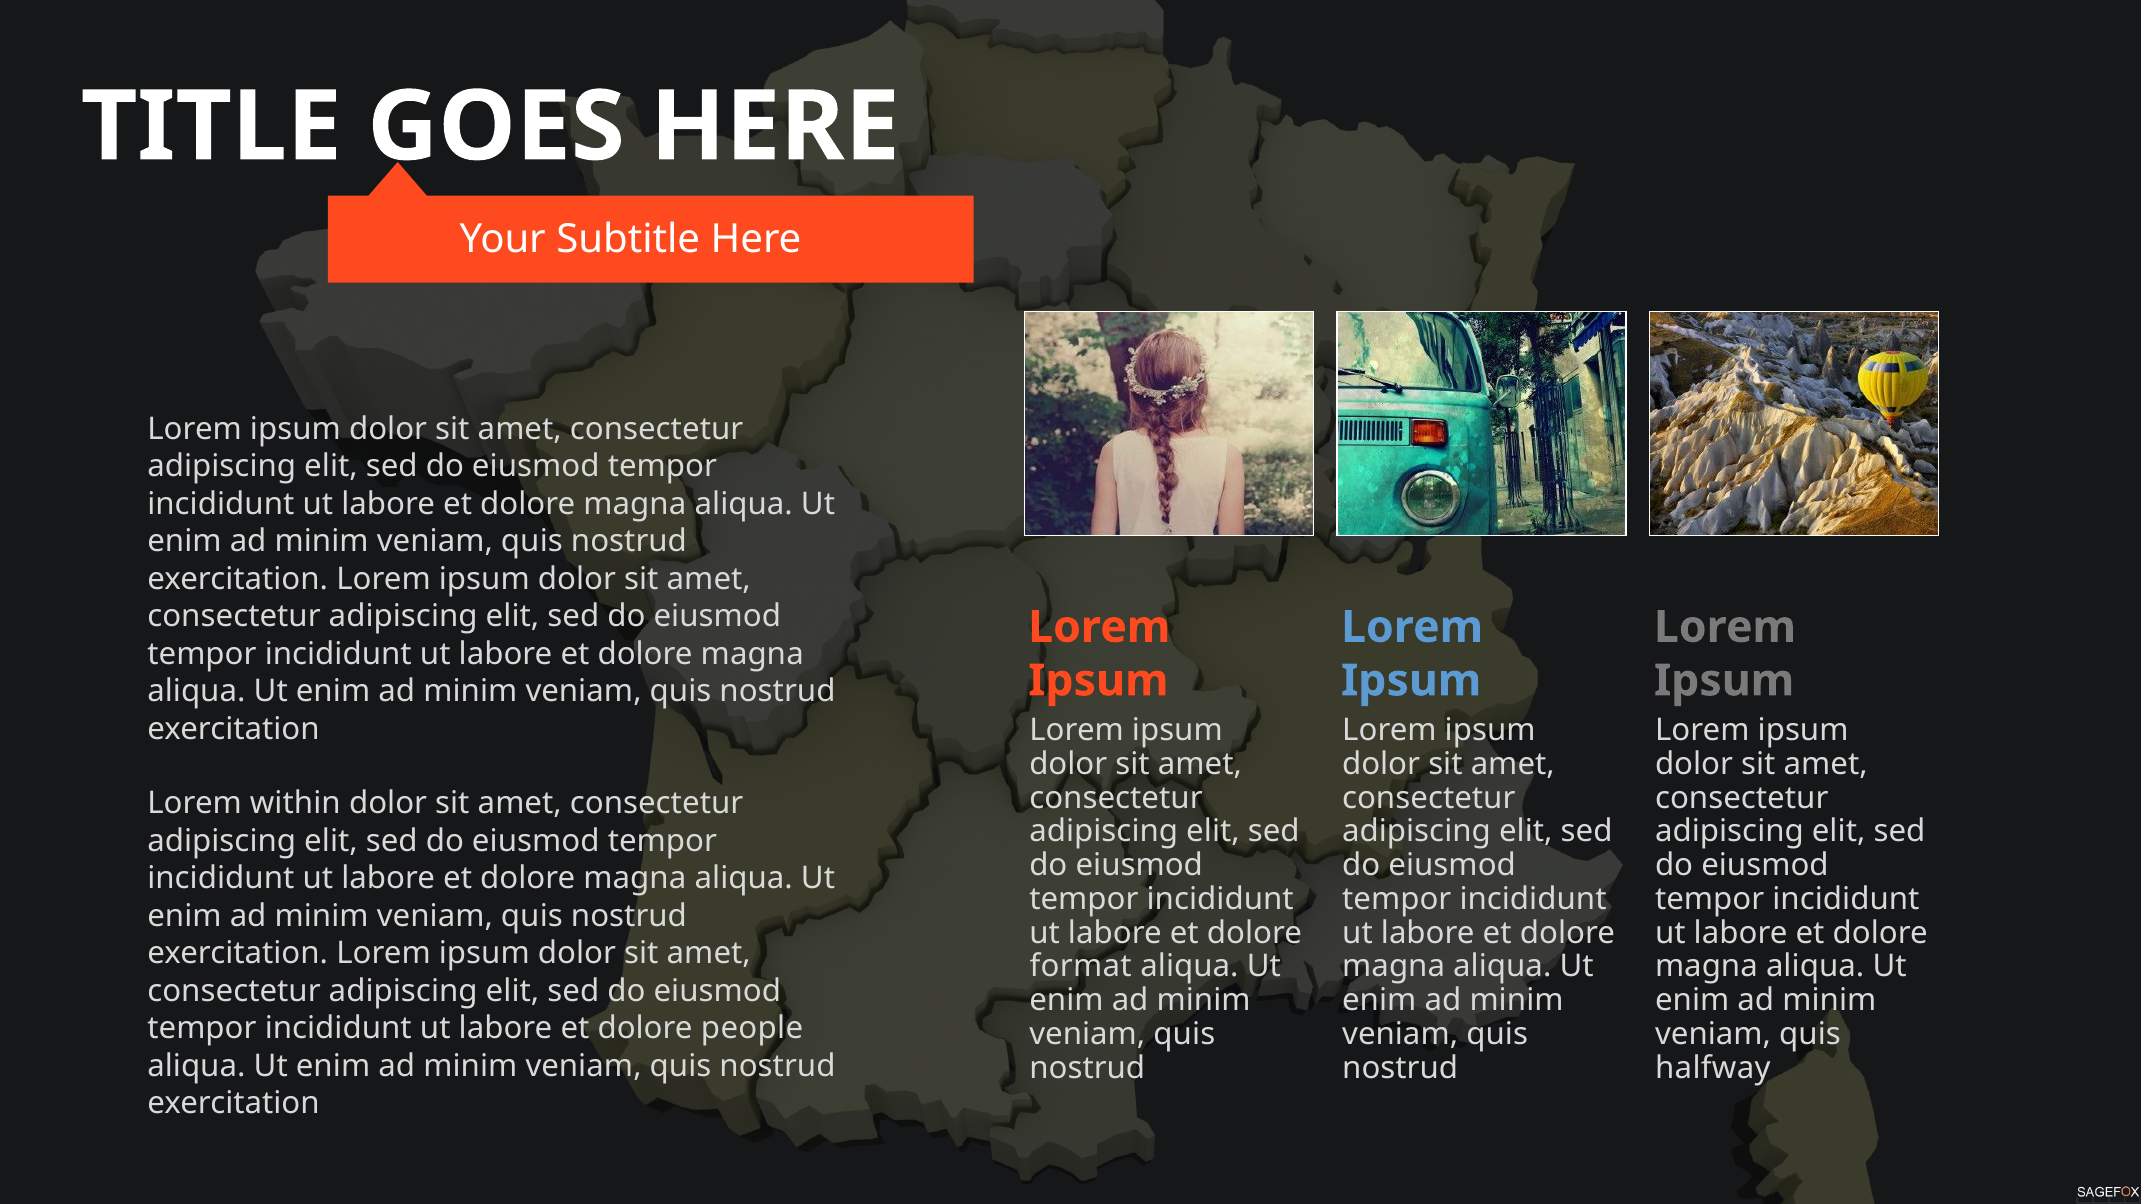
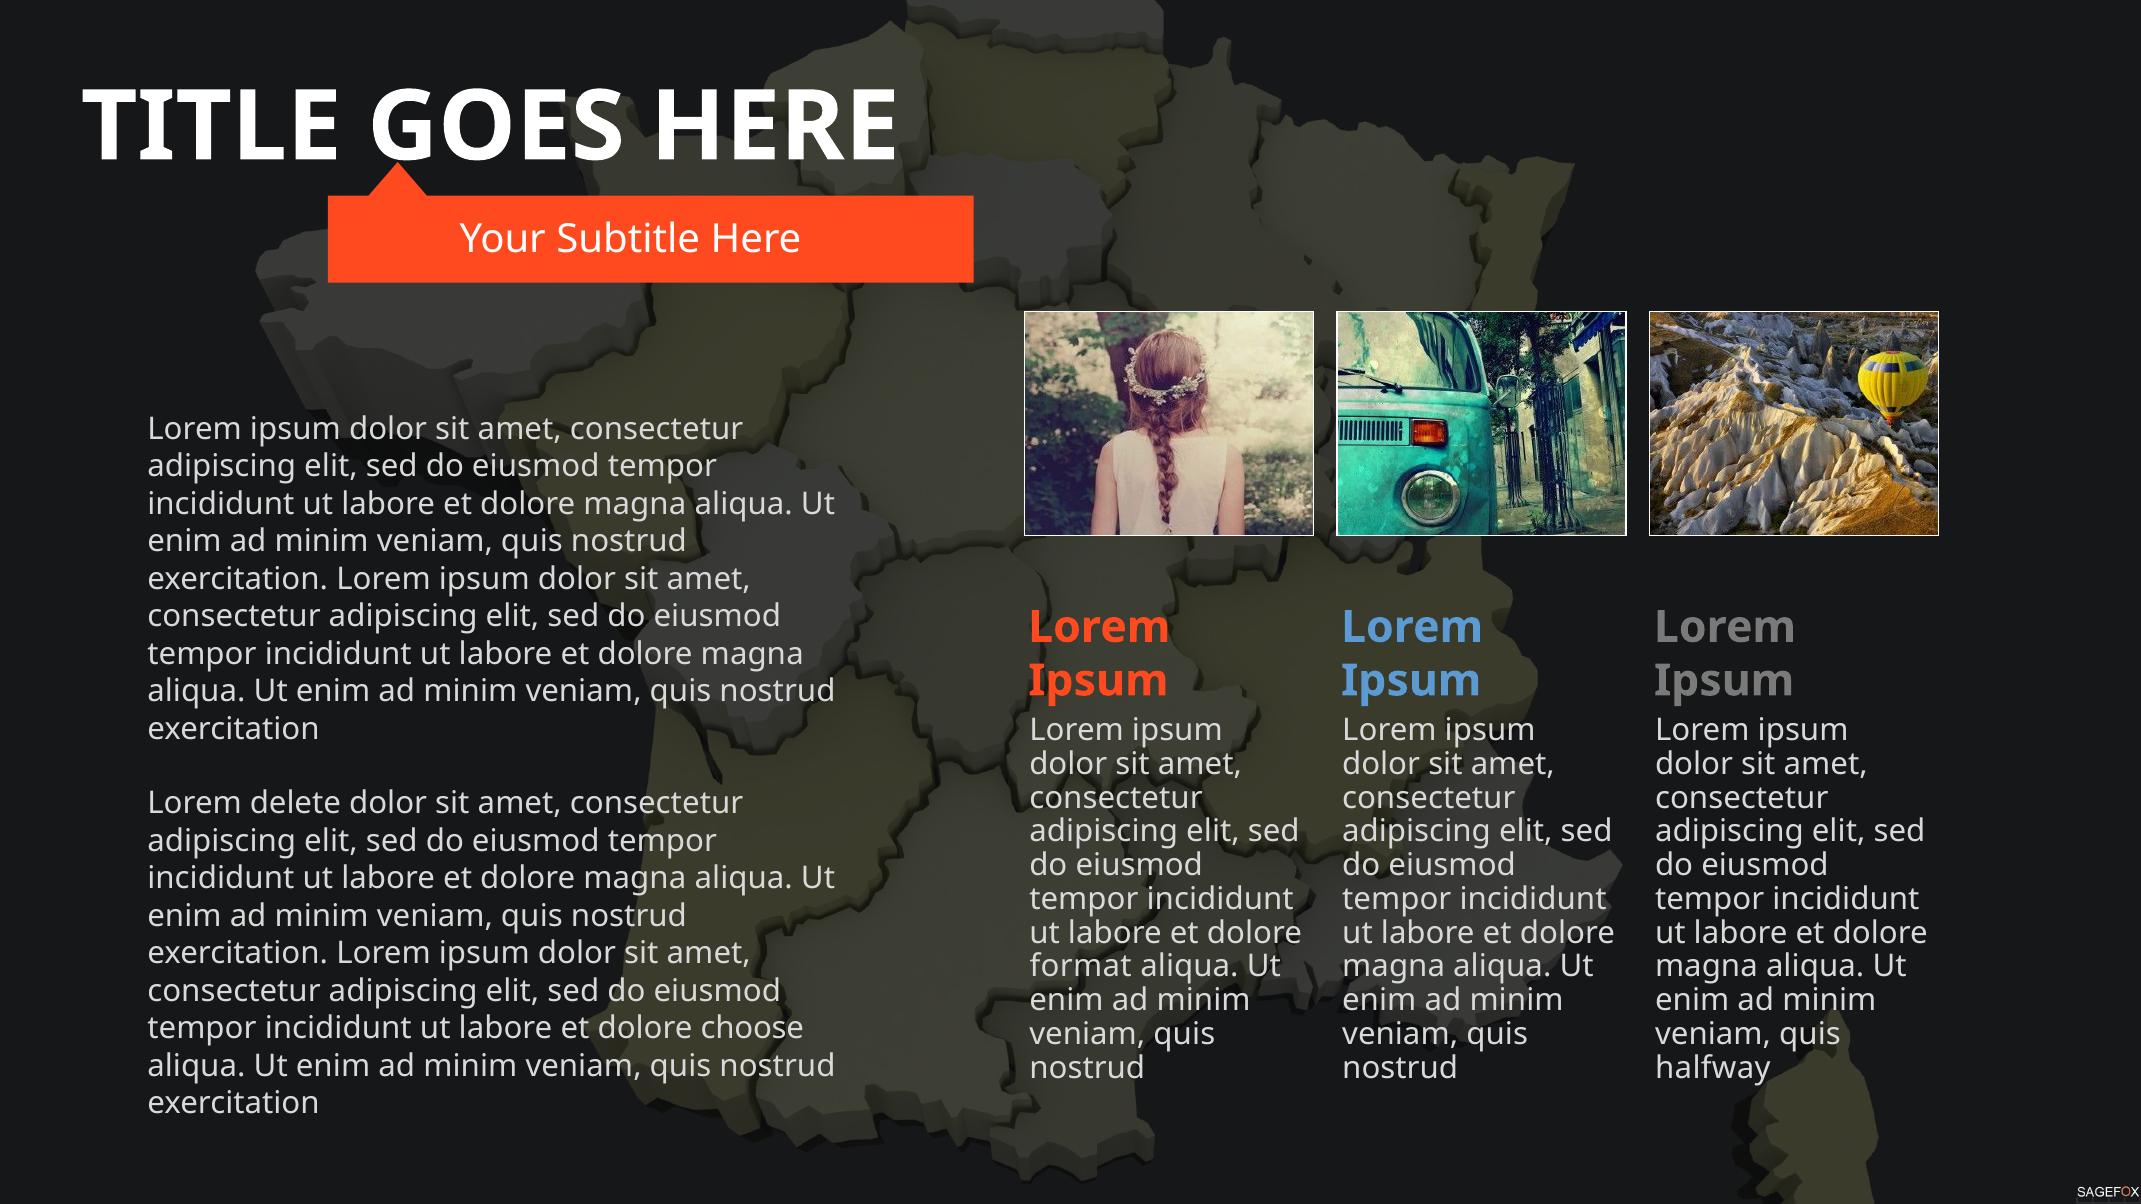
within: within -> delete (295, 804)
people: people -> choose (752, 1029)
